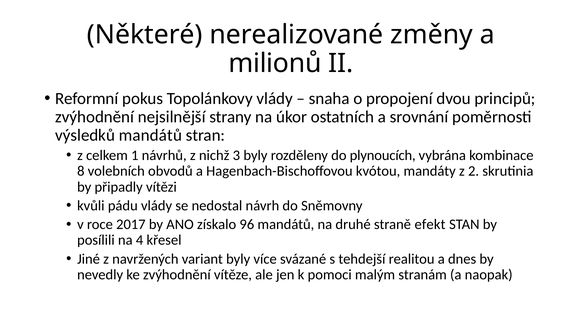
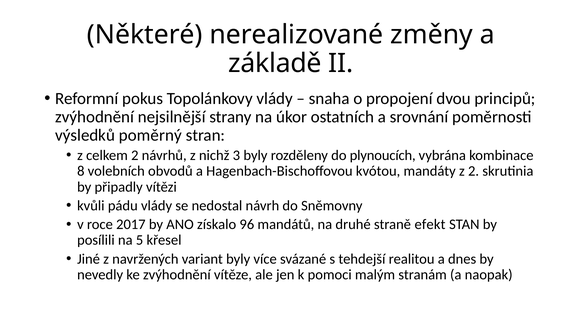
milionů: milionů -> základě (275, 63)
výsledků mandátů: mandátů -> poměrný (150, 135)
celkem 1: 1 -> 2 (135, 155)
4: 4 -> 5 (140, 240)
